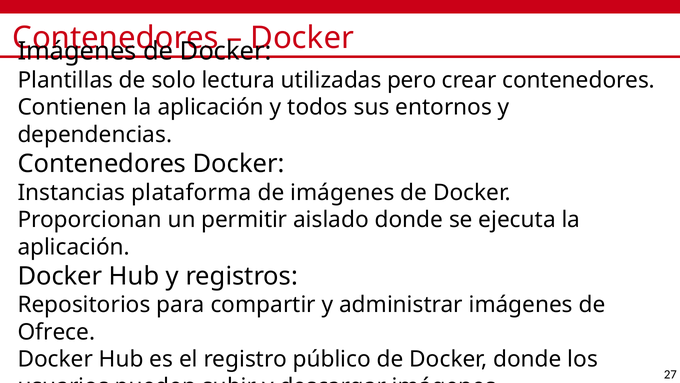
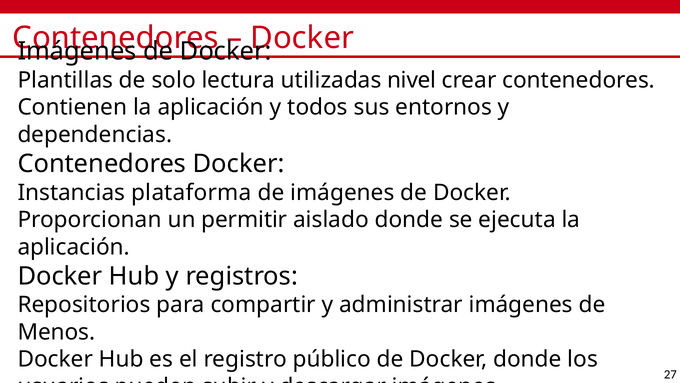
pero: pero -> nivel (412, 80)
Ofrece: Ofrece -> Menos (56, 332)
